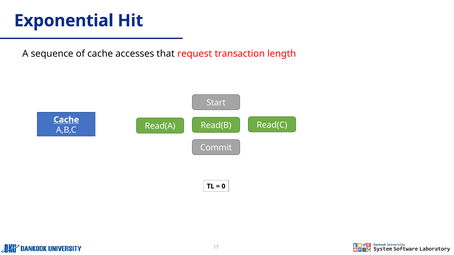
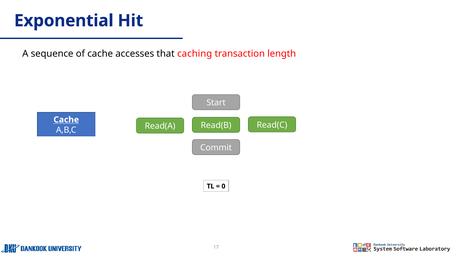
request: request -> caching (195, 54)
